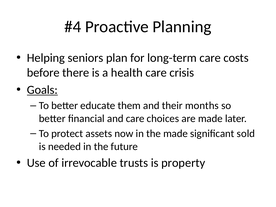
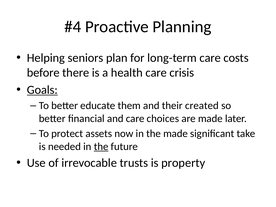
months: months -> created (202, 106)
sold: sold -> take (246, 134)
the underline: none -> present (101, 146)
